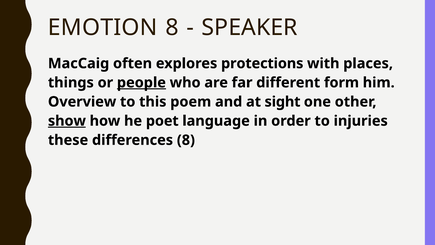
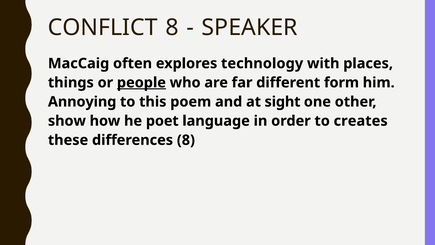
EMOTION: EMOTION -> CONFLICT (103, 28)
protections: protections -> technology (262, 63)
Overview: Overview -> Annoying (82, 102)
show underline: present -> none (67, 121)
injuries: injuries -> creates (361, 121)
